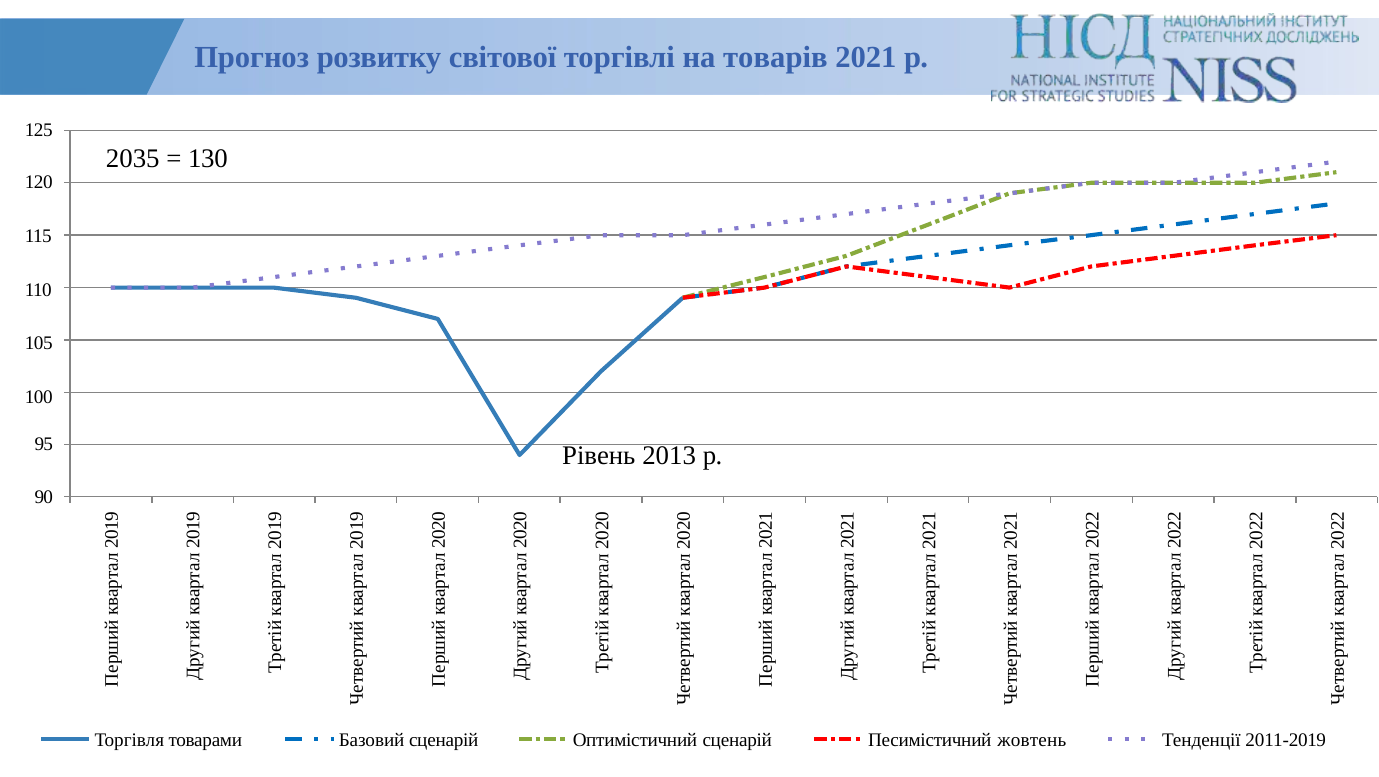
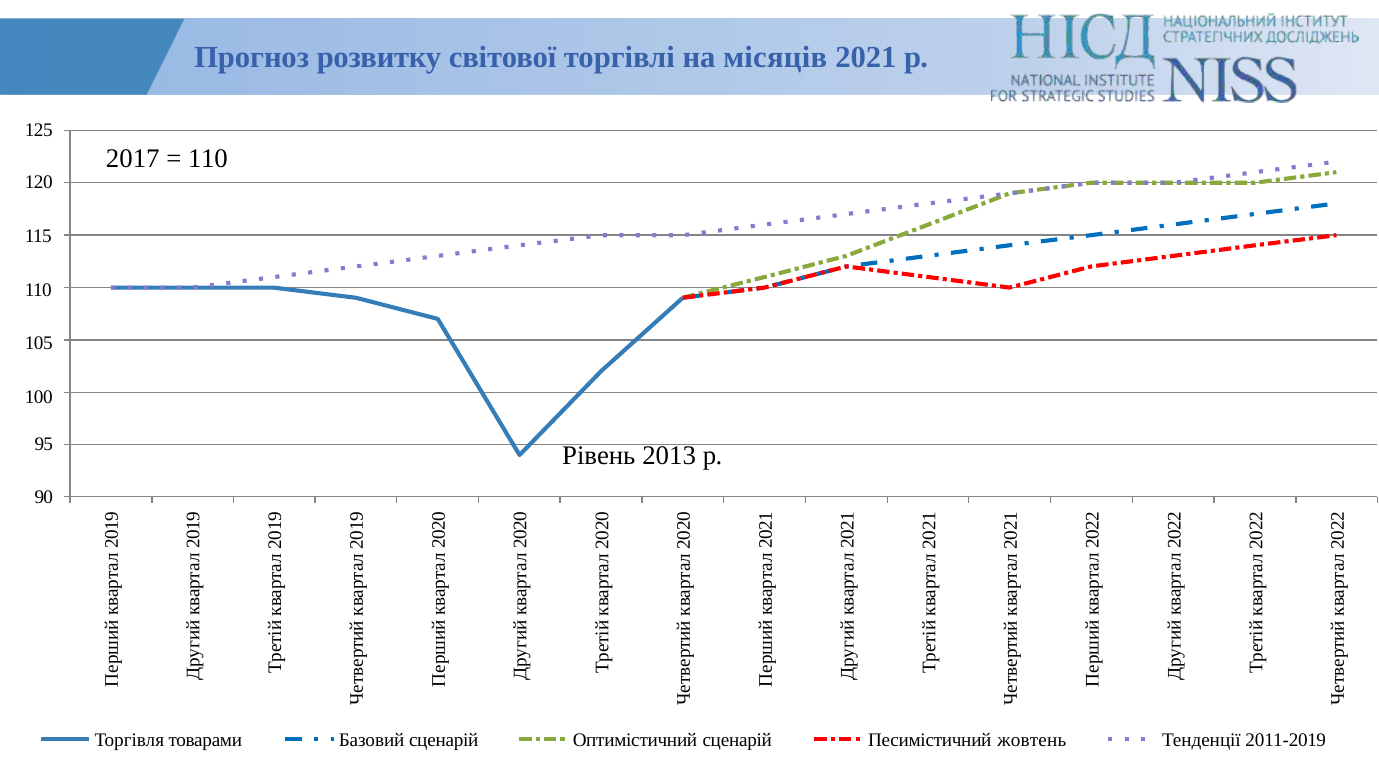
товарів: товарів -> місяців (775, 58)
2035: 2035 -> 2017 (133, 159)
130: 130 -> 110 (208, 159)
